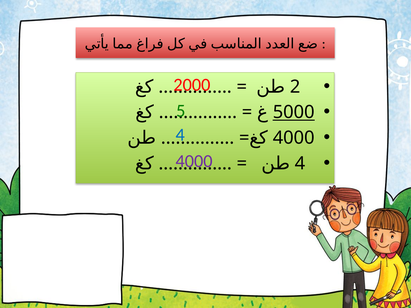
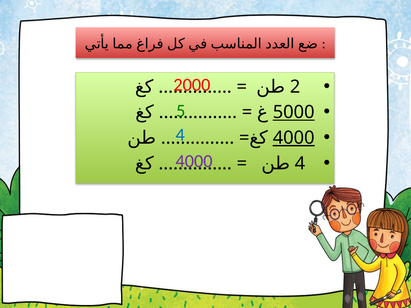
4000 underline: none -> present (294, 138)
